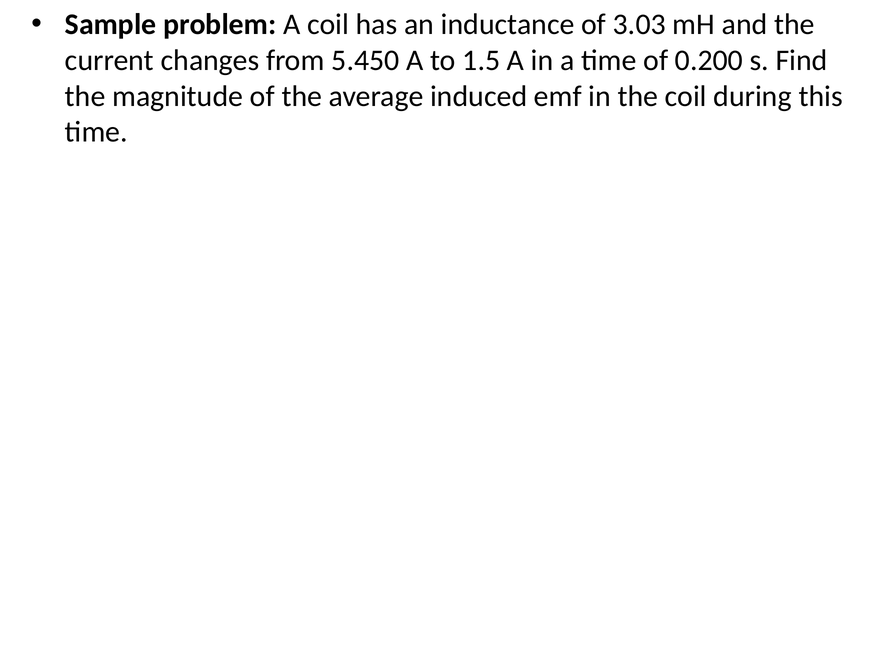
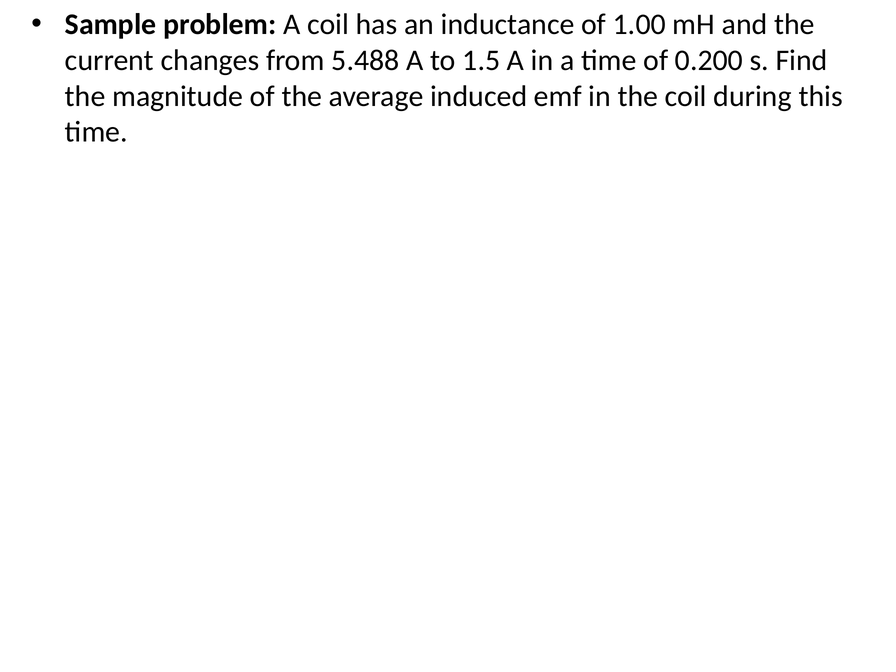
3.03: 3.03 -> 1.00 (639, 24)
5.450: 5.450 -> 5.488 (365, 60)
